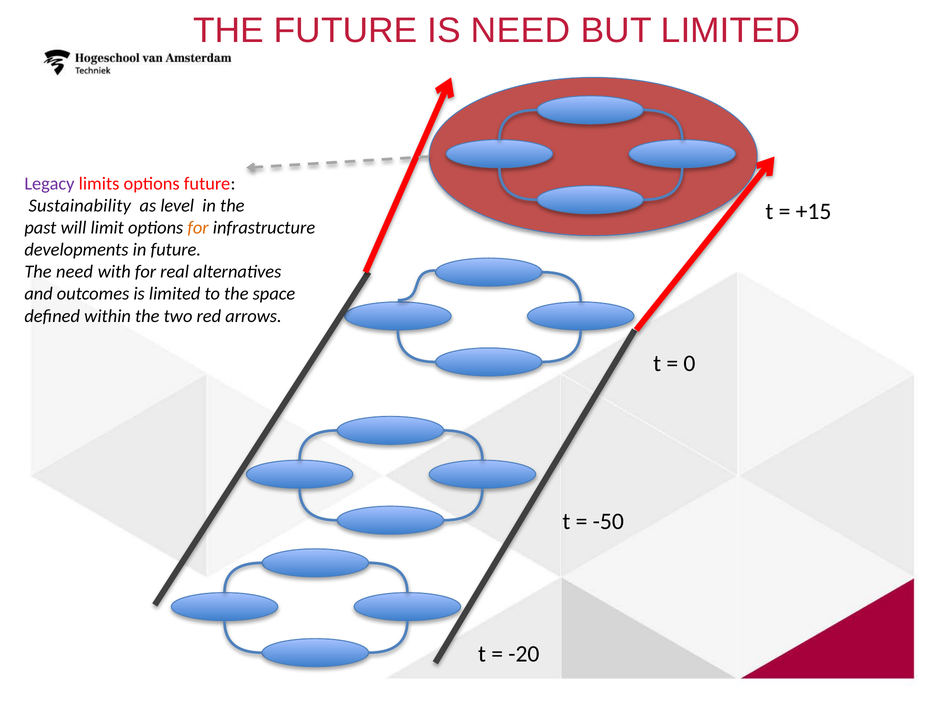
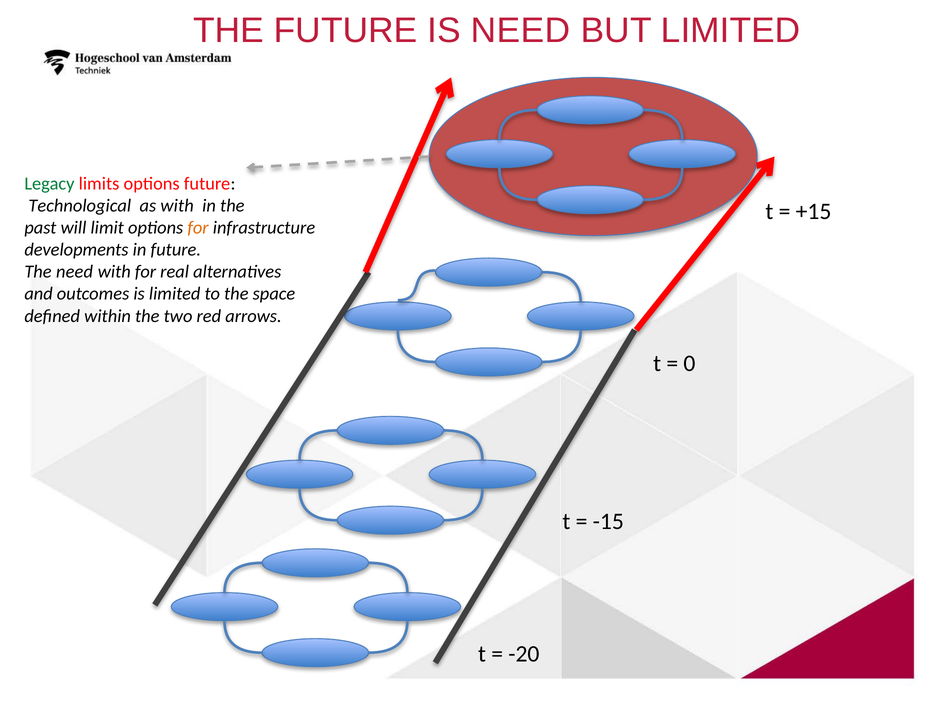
Legacy colour: purple -> green (49, 183)
Sustainability: Sustainability -> Technological (80, 206)
as level: level -> with (177, 206)
-50: -50 -> -15 (608, 521)
